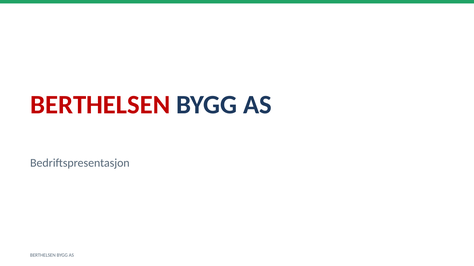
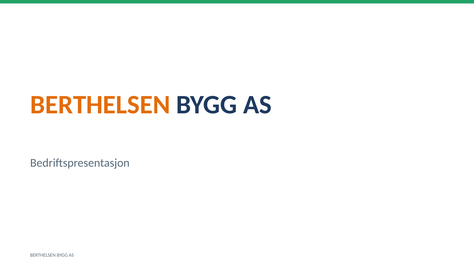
BERTHELSEN colour: red -> orange (100, 105)
